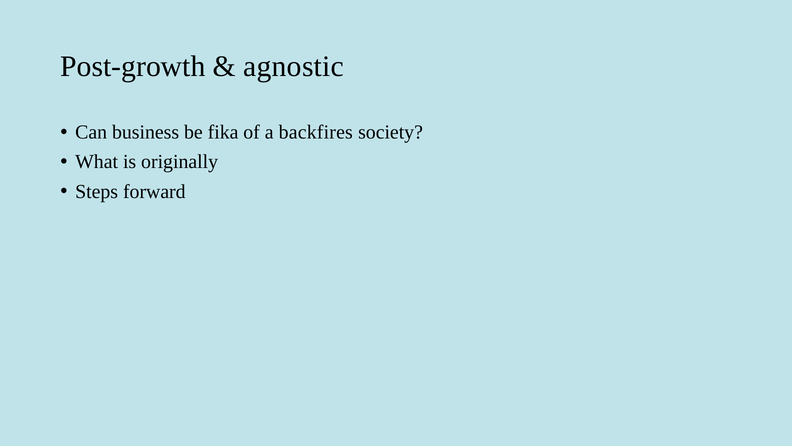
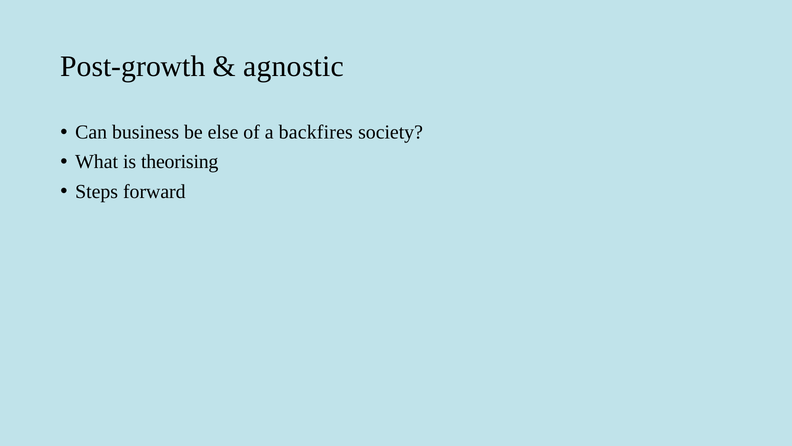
fika: fika -> else (223, 132)
originally: originally -> theorising (180, 162)
